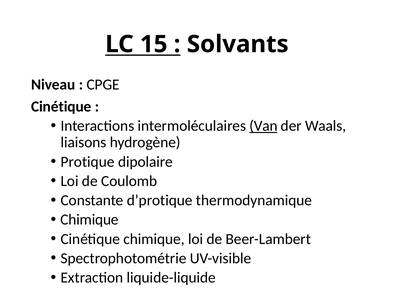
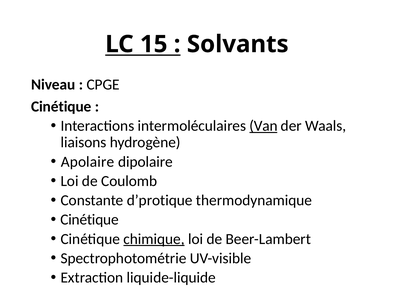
Protique: Protique -> Apolaire (87, 161)
Chimique: Chimique -> Cinétique (90, 219)
chimique underline: none -> present (154, 239)
